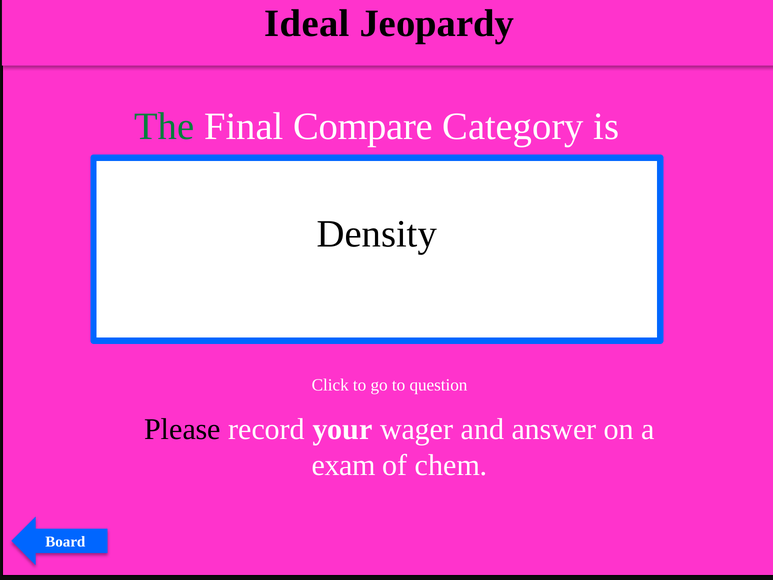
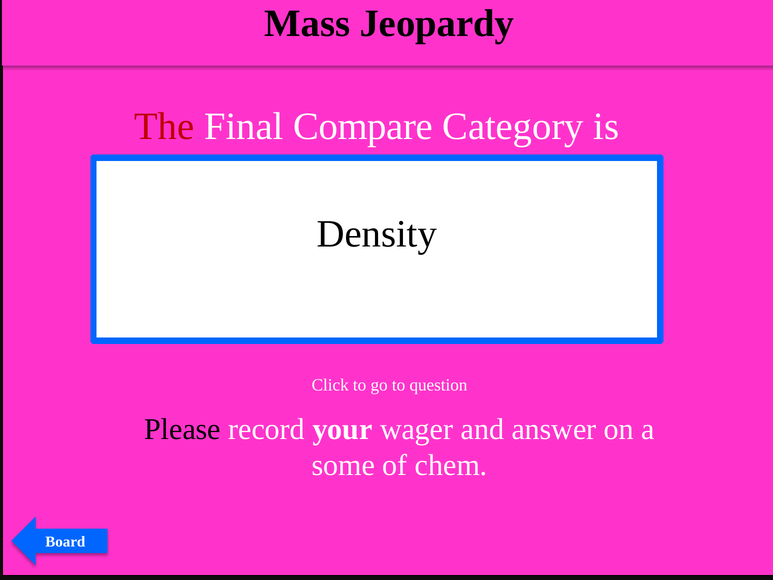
Ideal: Ideal -> Mass (307, 23)
The colour: green -> red (164, 126)
exam: exam -> some (343, 465)
